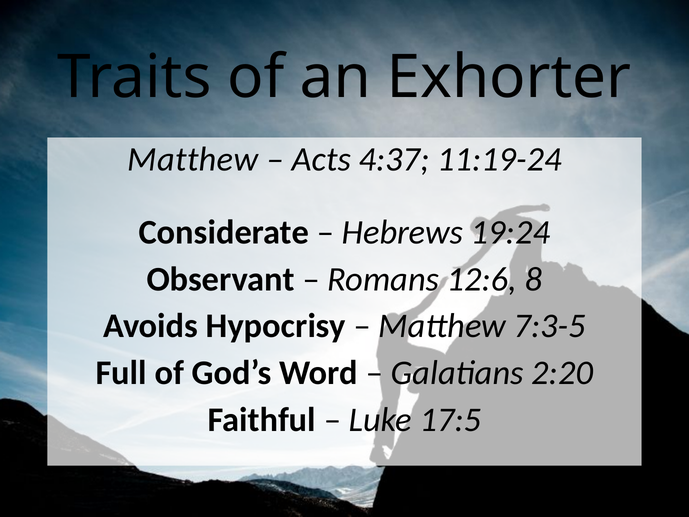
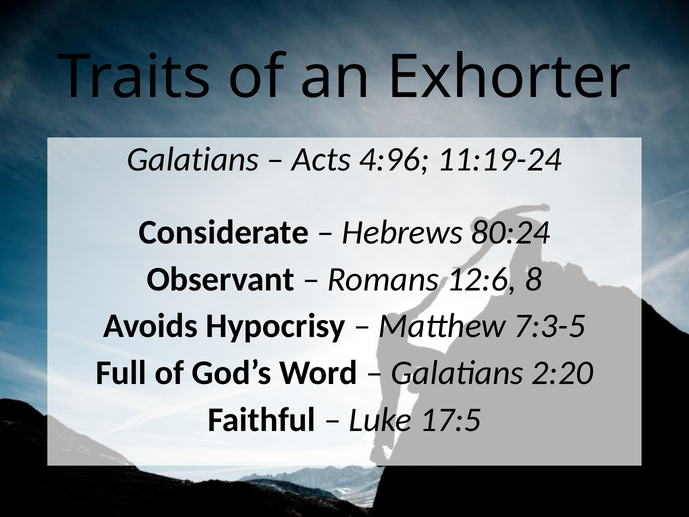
Matthew: Matthew -> Galatians (193, 159)
4:37: 4:37 -> 4:96 (394, 159)
19:24: 19:24 -> 80:24 (510, 232)
